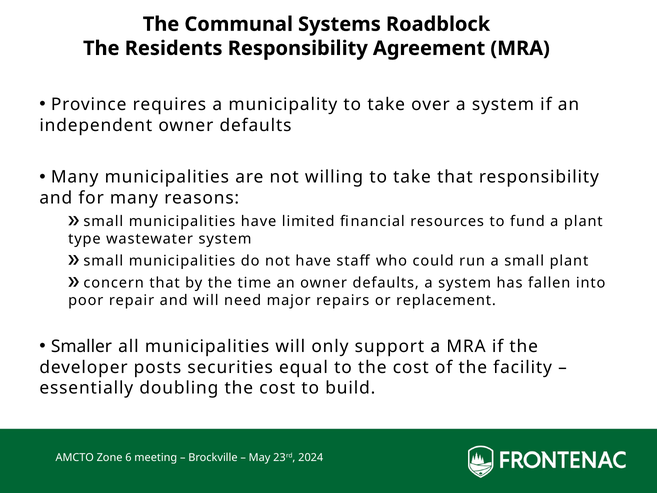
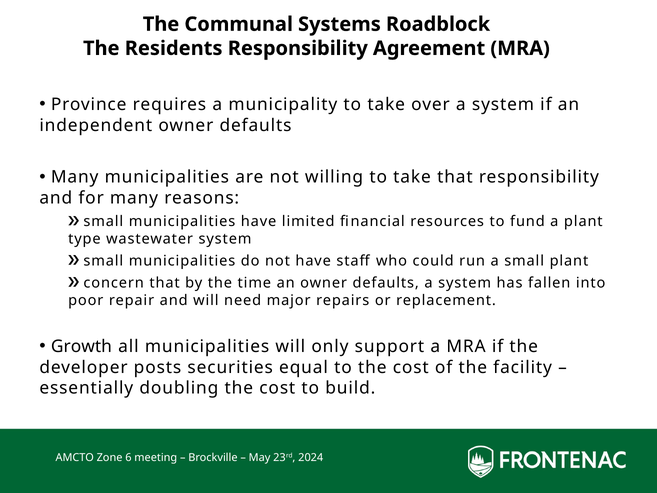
Smaller: Smaller -> Growth (81, 346)
